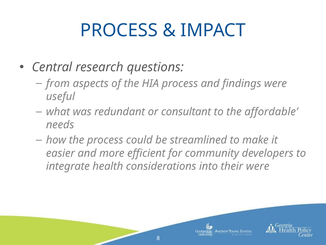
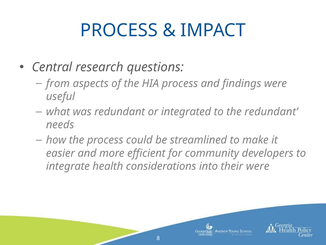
consultant: consultant -> integrated (186, 112)
the affordable: affordable -> redundant (271, 112)
